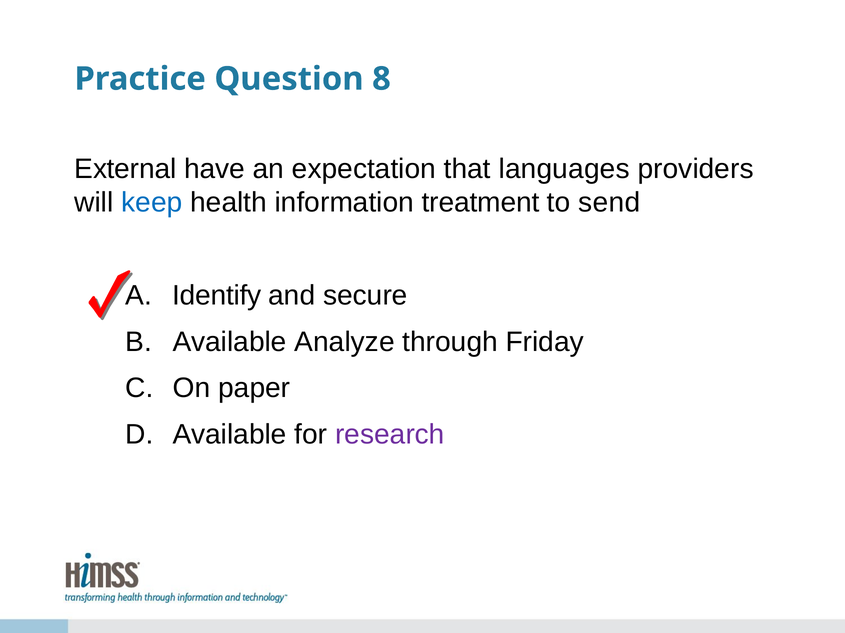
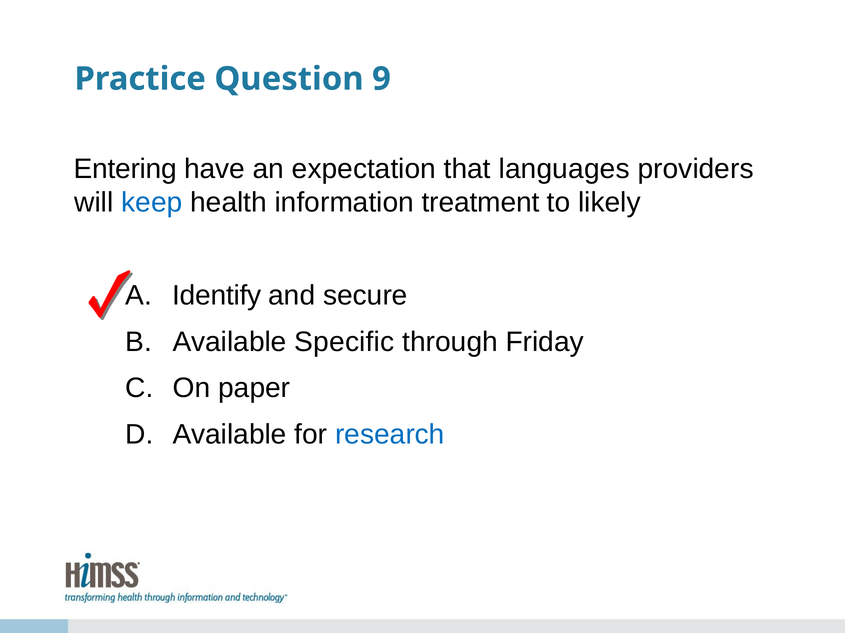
8: 8 -> 9 (381, 79)
External: External -> Entering (125, 169)
send: send -> likely (610, 203)
Analyze: Analyze -> Specific (344, 342)
research colour: purple -> blue (390, 435)
